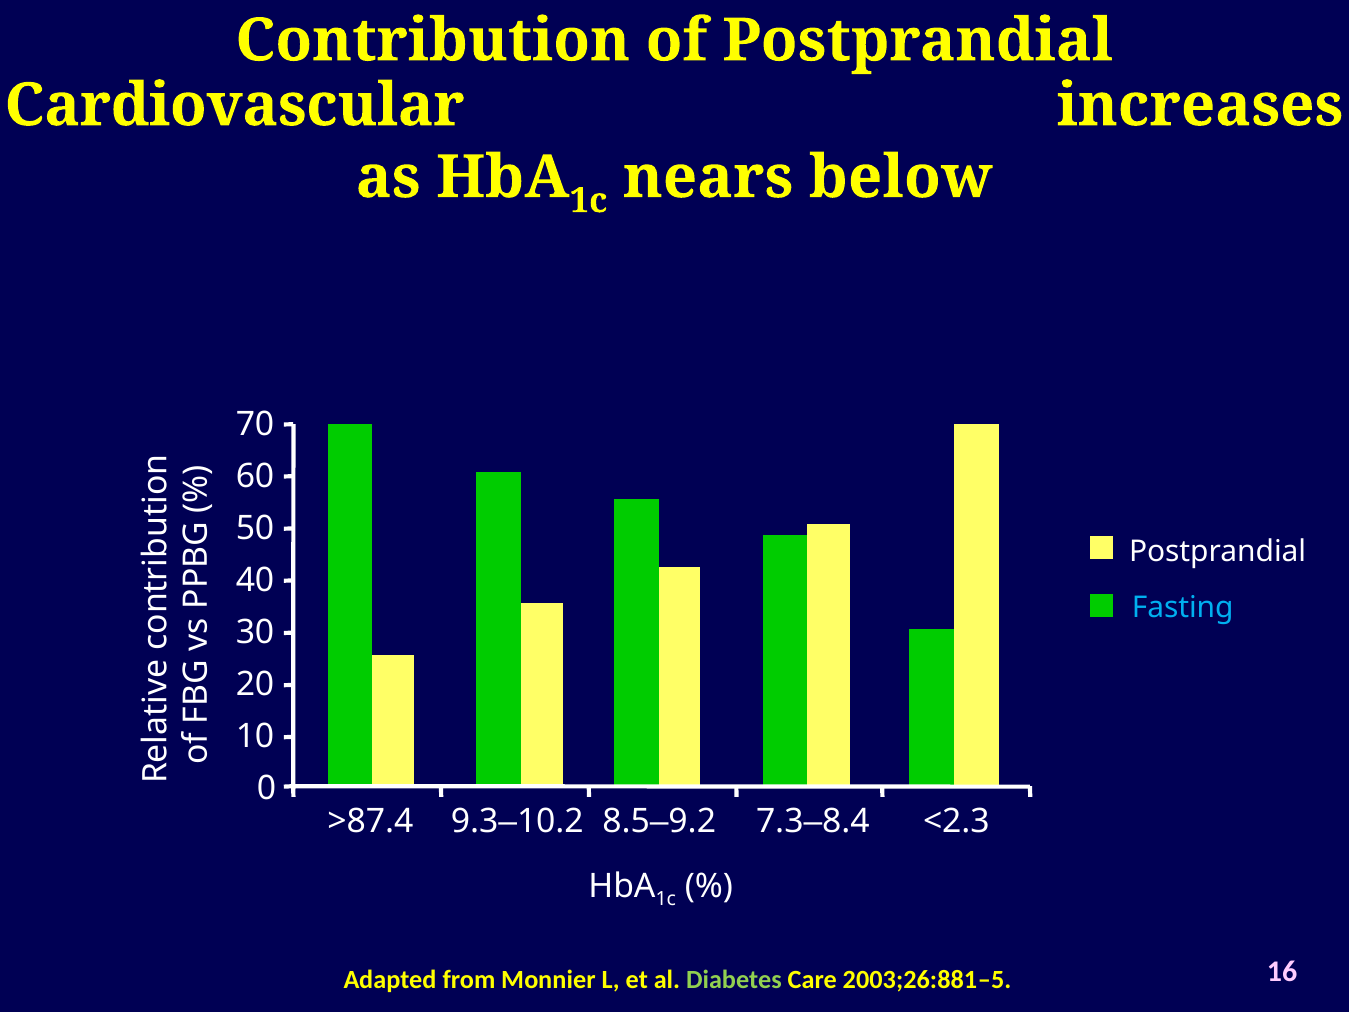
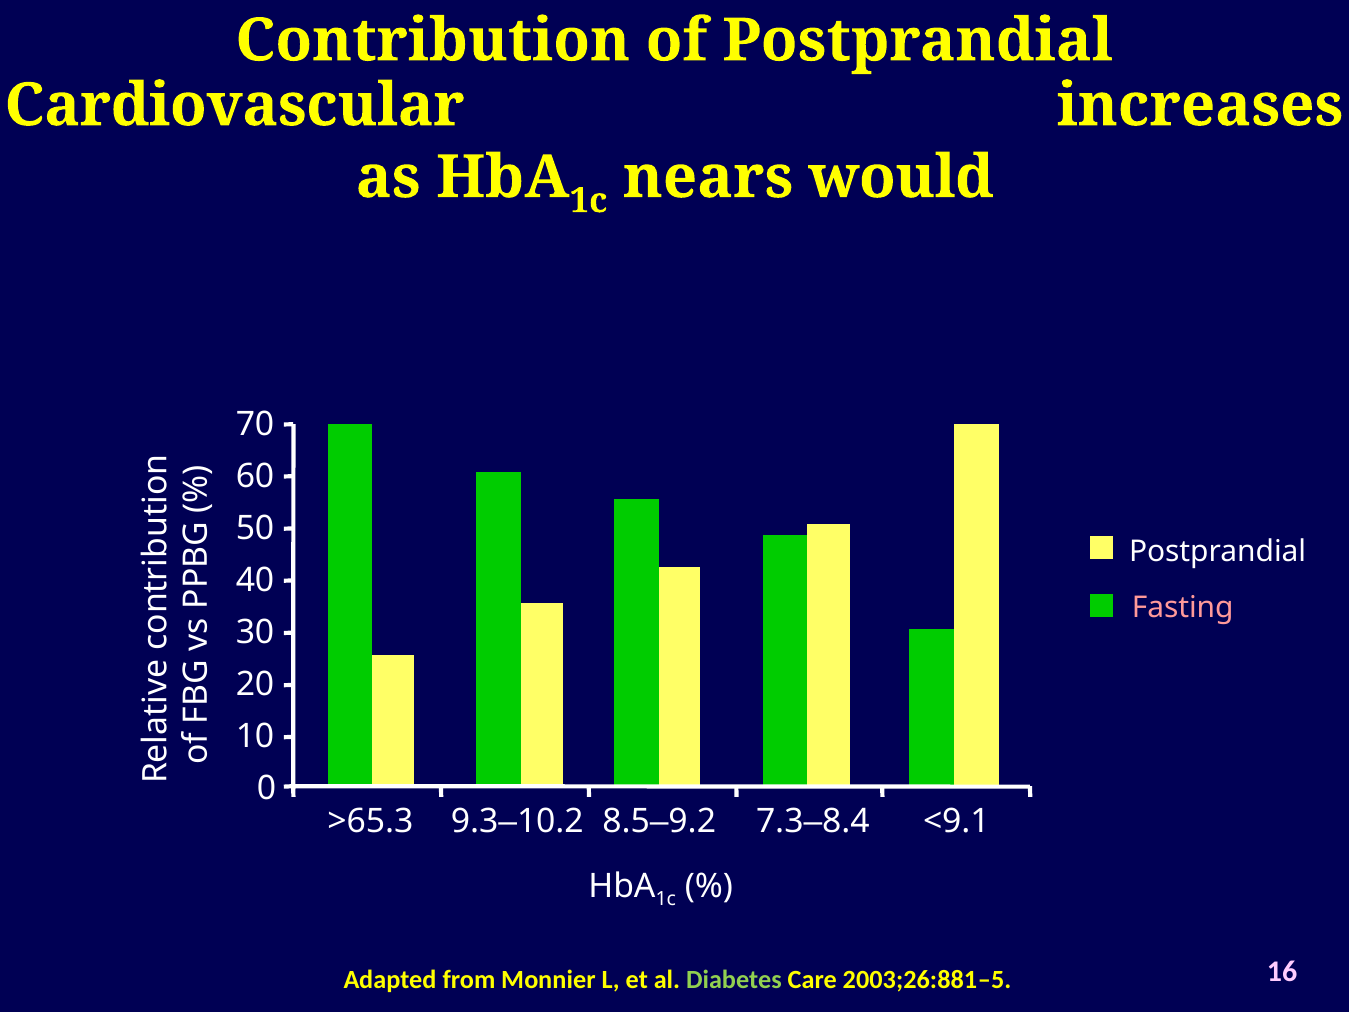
below: below -> would (901, 177)
Fasting colour: light blue -> pink (1183, 607)
>87.4: >87.4 -> >65.3 (370, 821)
<2.3: <2.3 -> <9.1 (956, 821)
